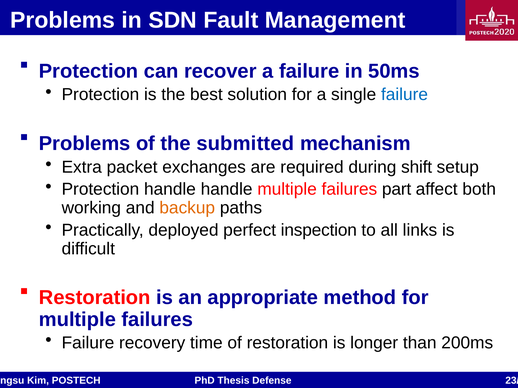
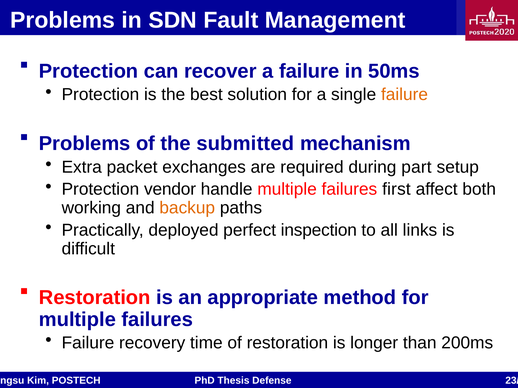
failure colour: blue -> orange (405, 95)
shift: shift -> part (416, 167)
Protection handle: handle -> vendor (170, 189)
part: part -> first (396, 189)
